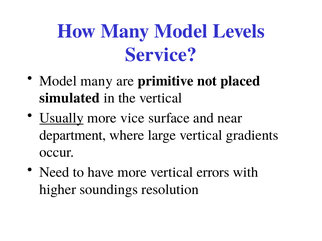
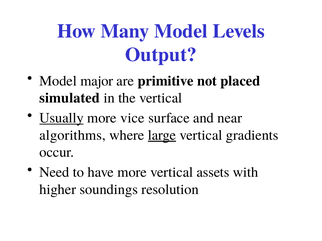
Service: Service -> Output (161, 55)
Model many: many -> major (97, 81)
department: department -> algorithms (73, 135)
large underline: none -> present (162, 135)
errors: errors -> assets (213, 173)
